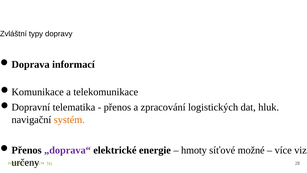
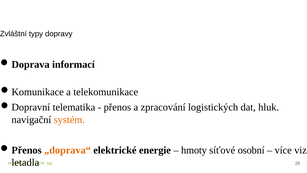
„doprava“ colour: purple -> orange (67, 150)
možné: možné -> osobní (251, 150)
určeny: určeny -> letadla (25, 162)
